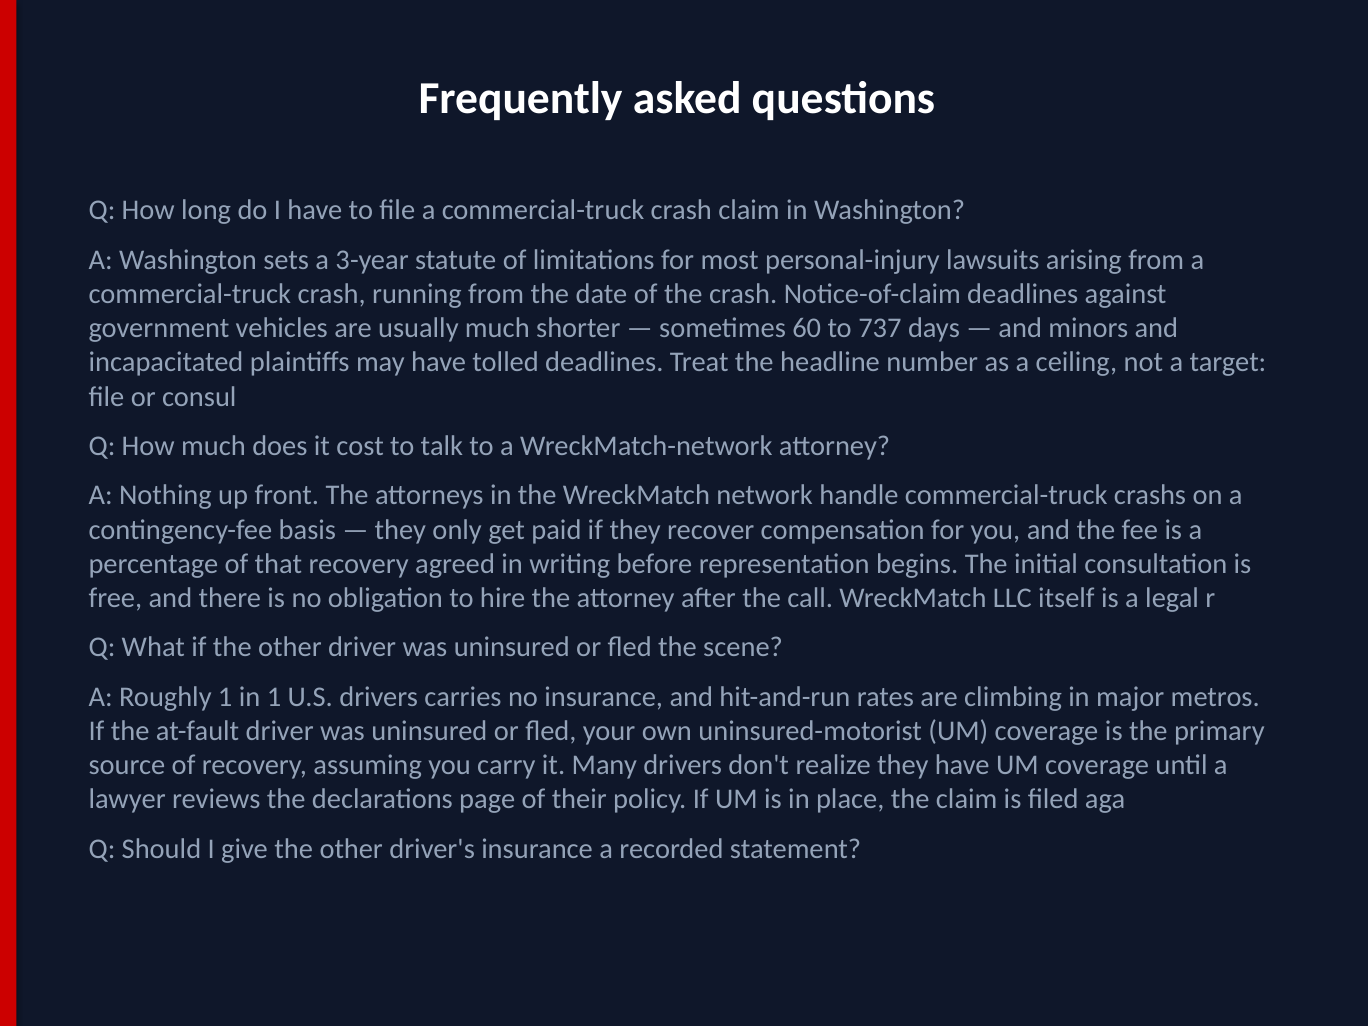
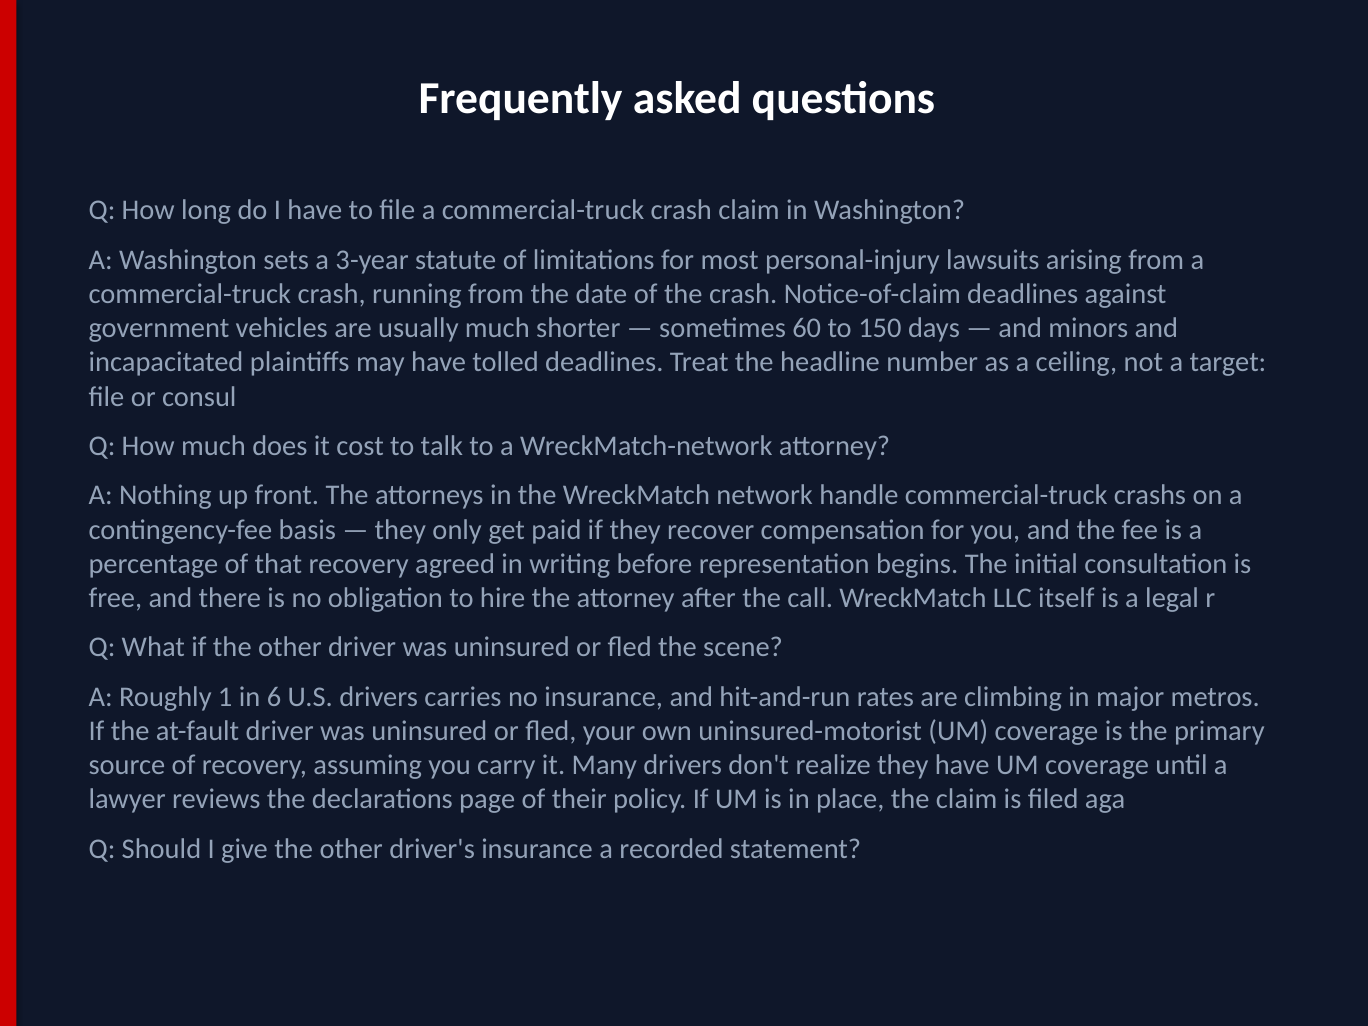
737: 737 -> 150 (880, 328)
in 1: 1 -> 6 (274, 697)
